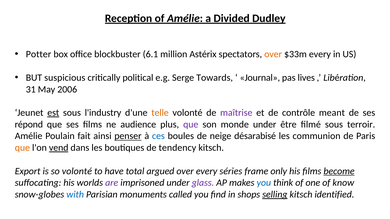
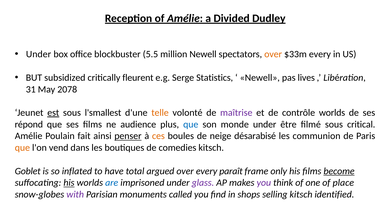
Potter: Potter -> Under (39, 54)
6.1: 6.1 -> 5.5 (150, 54)
million Astérix: Astérix -> Newell (203, 54)
suspicious: suspicious -> subsidized (65, 78)
political: political -> fleurent (138, 78)
Towards: Towards -> Statistics (215, 78)
Journal: Journal -> Newell (260, 78)
2006: 2006 -> 2078 (67, 89)
l'industry: l'industry -> l'smallest (103, 113)
contrôle meant: meant -> worlds (332, 113)
que colour: purple -> blue (191, 125)
terroir: terroir -> critical (361, 125)
ces colour: blue -> orange (158, 136)
vend underline: present -> none (59, 148)
tendency: tendency -> comedies (177, 148)
Export: Export -> Goblet (28, 171)
so volonté: volonté -> inflated (77, 171)
séries: séries -> paraît (231, 171)
his underline: none -> present (69, 183)
are colour: purple -> blue (112, 183)
you colour: blue -> purple (264, 183)
know: know -> place (343, 183)
with colour: blue -> purple (75, 195)
selling underline: present -> none (275, 195)
